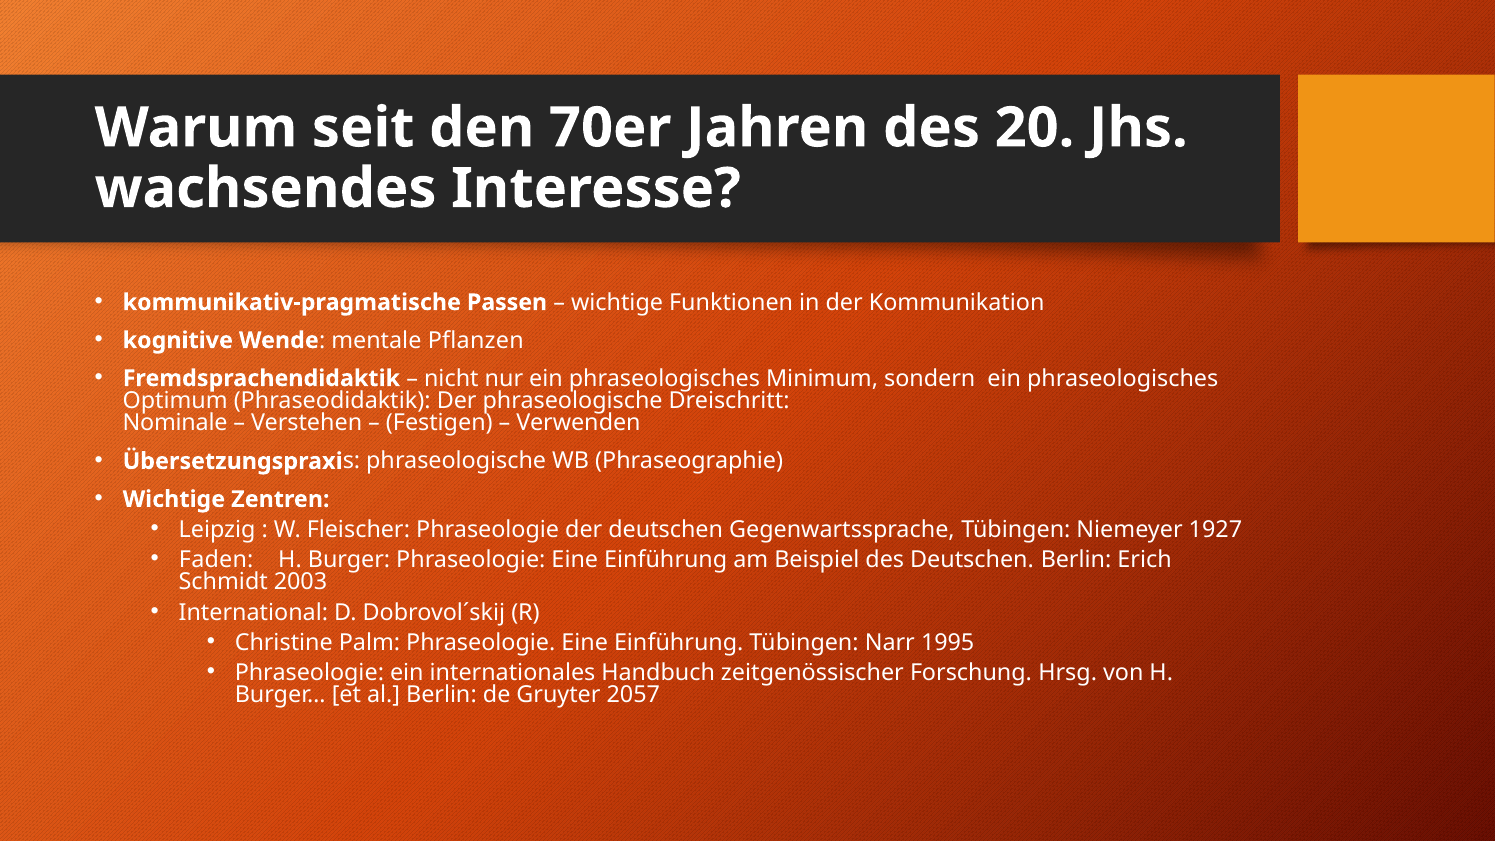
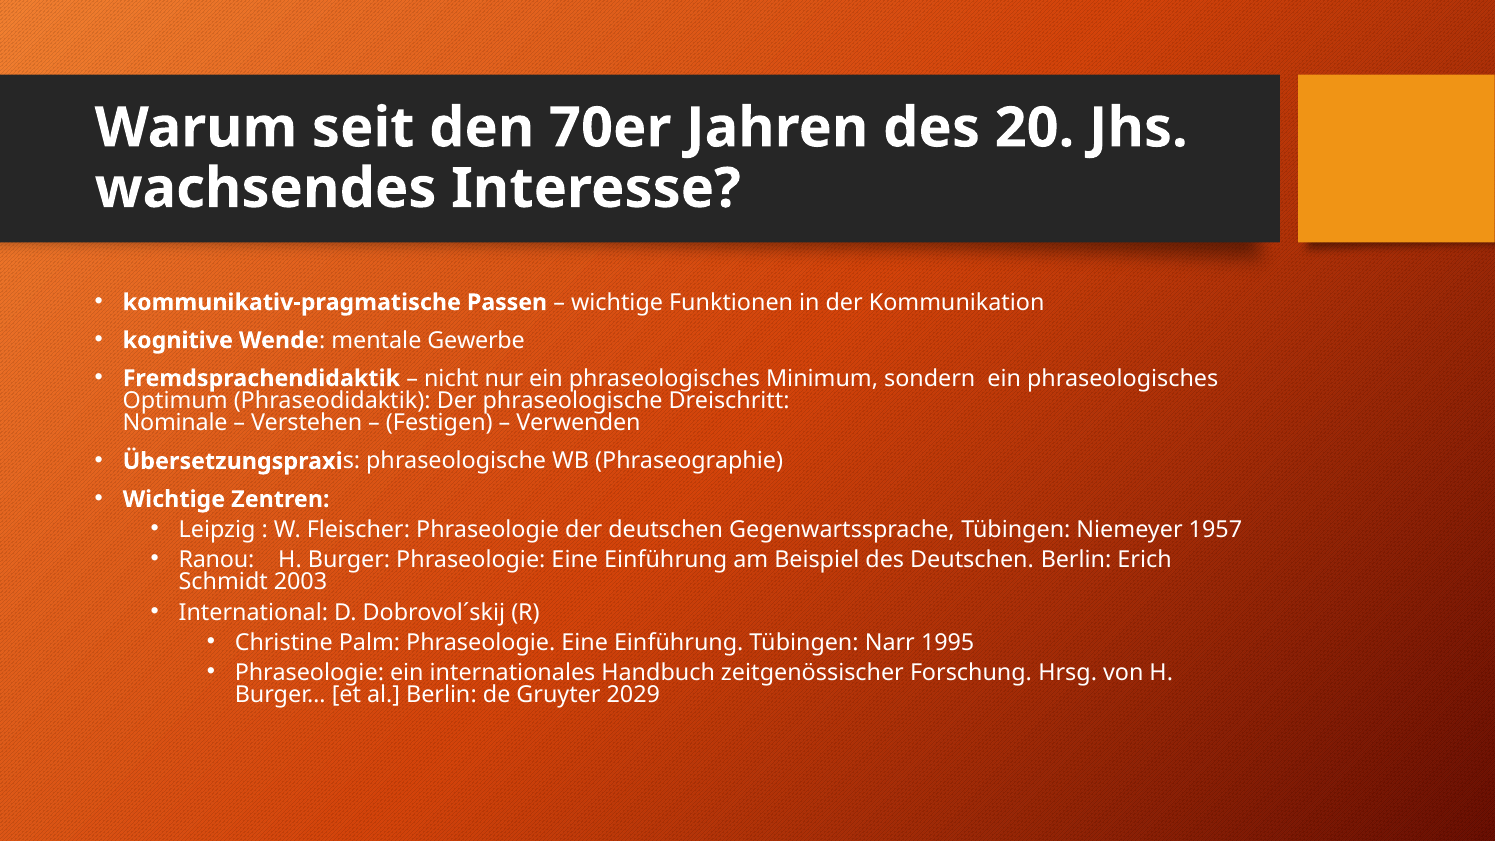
Pflanzen: Pflanzen -> Gewerbe (476, 340)
1927: 1927 -> 1957 (1215, 529)
Faden: Faden -> Ranou (216, 560)
2057: 2057 -> 2029 (633, 695)
